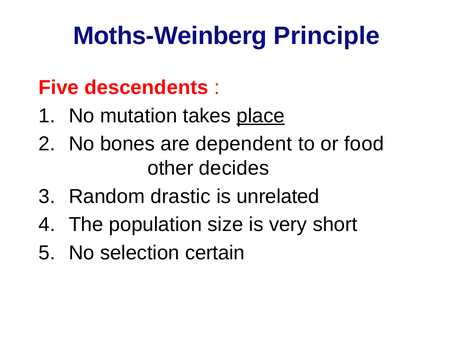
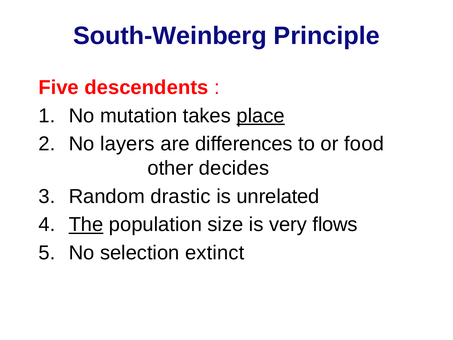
Moths-Weinberg: Moths-Weinberg -> South-Weinberg (170, 36)
bones: bones -> layers (127, 144)
dependent: dependent -> differences (244, 144)
The underline: none -> present (86, 224)
short: short -> flows (335, 224)
certain: certain -> extinct (215, 253)
